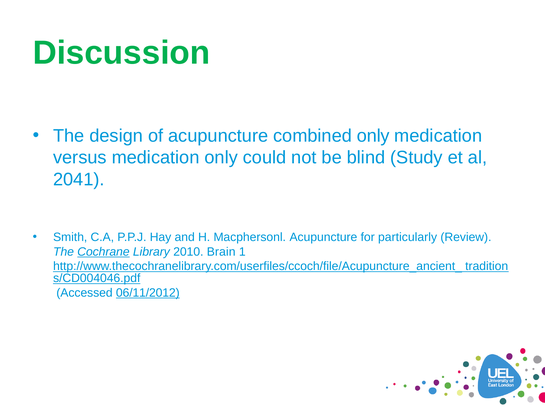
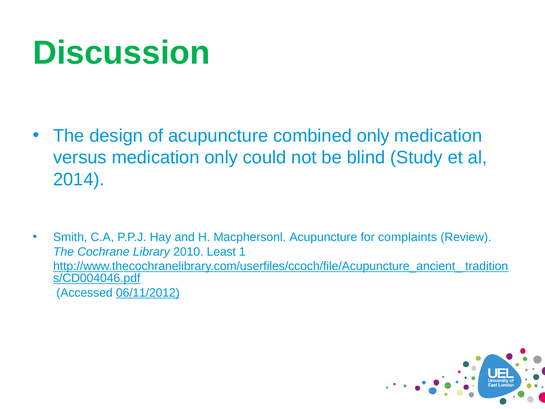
2041: 2041 -> 2014 (79, 179)
particularly: particularly -> complaints (408, 237)
Cochrane underline: present -> none (103, 252)
Brain: Brain -> Least (221, 252)
